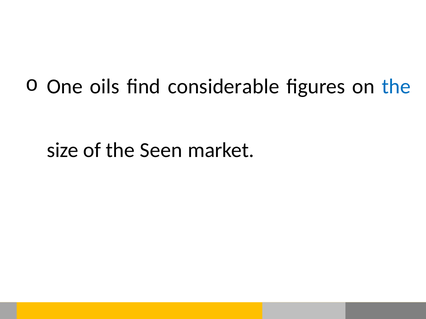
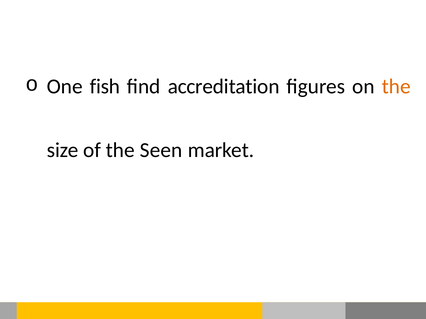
oils: oils -> fish (105, 87)
considerable: considerable -> accreditation (224, 87)
the colour: blue -> orange (396, 87)
